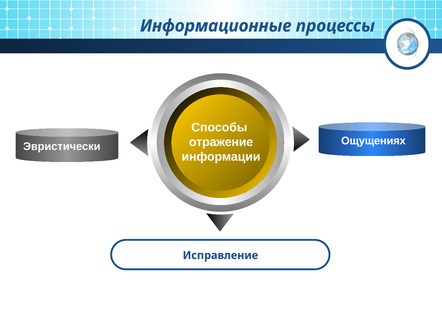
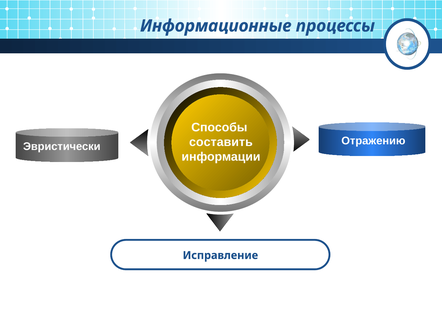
Ощущениях: Ощущениях -> Отражению (373, 140)
отражение: отражение -> составить (221, 142)
